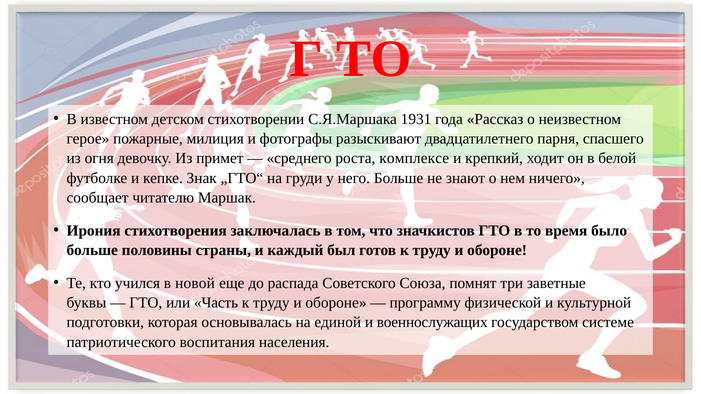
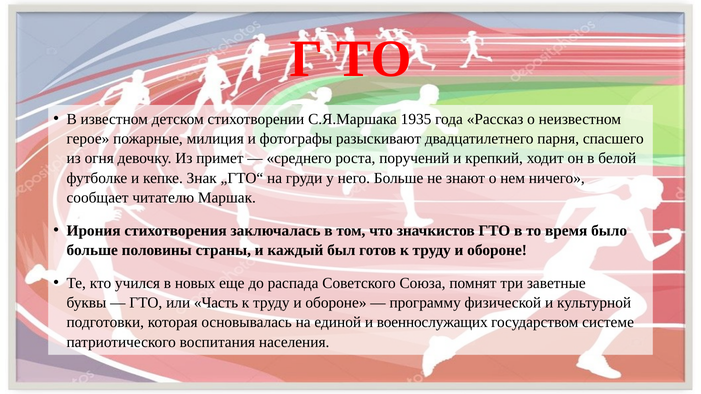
1931: 1931 -> 1935 (416, 119)
комплексе: комплексе -> поручений (414, 159)
новой: новой -> новых (195, 283)
